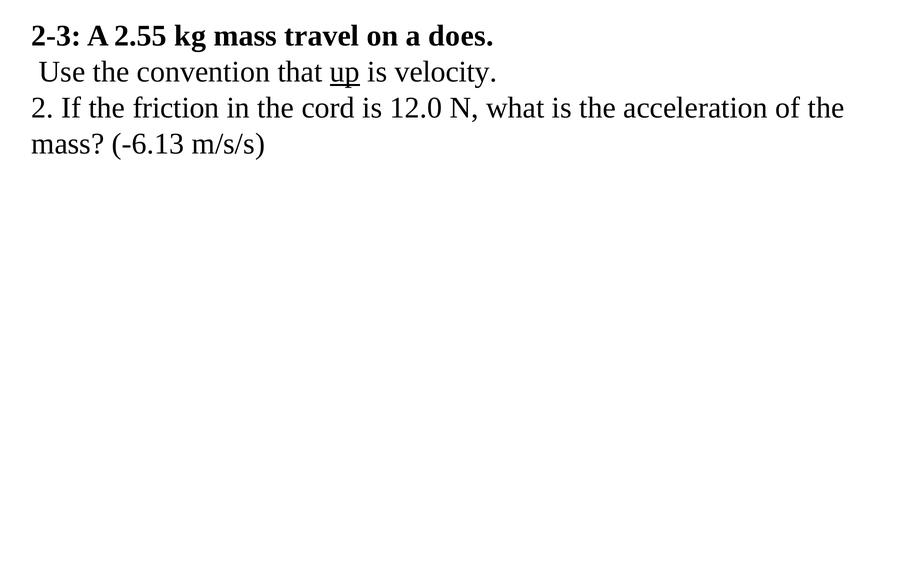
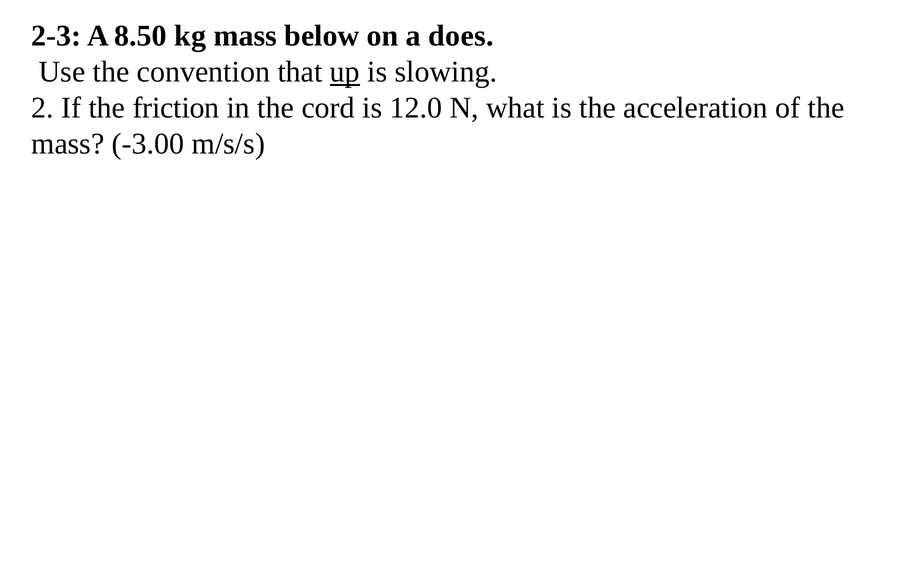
2.55: 2.55 -> 8.50 (141, 36)
travel: travel -> below (322, 36)
velocity: velocity -> slowing (446, 72)
-6.13: -6.13 -> -3.00 (148, 144)
